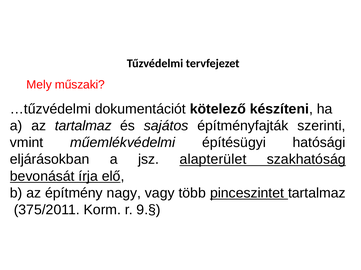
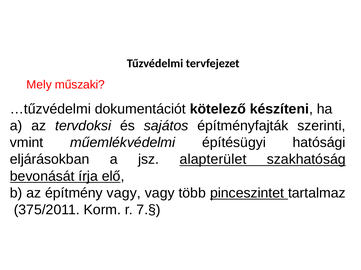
az tartalmaz: tartalmaz -> tervdoksi (83, 126)
építmény nagy: nagy -> vagy (124, 194)
9.§: 9.§ -> 7.§ (149, 210)
